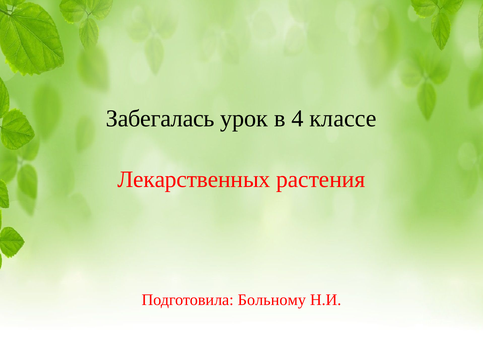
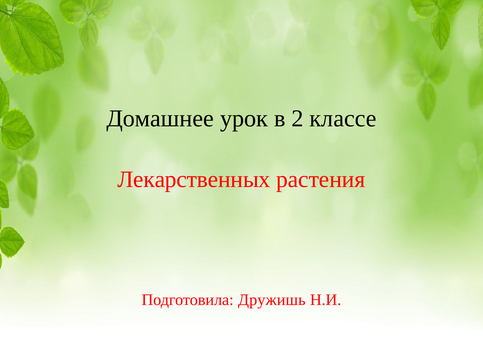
Забегалась: Забегалась -> Домашнее (160, 118)
4: 4 -> 2 (297, 118)
Больному: Больному -> Дружишь (272, 299)
